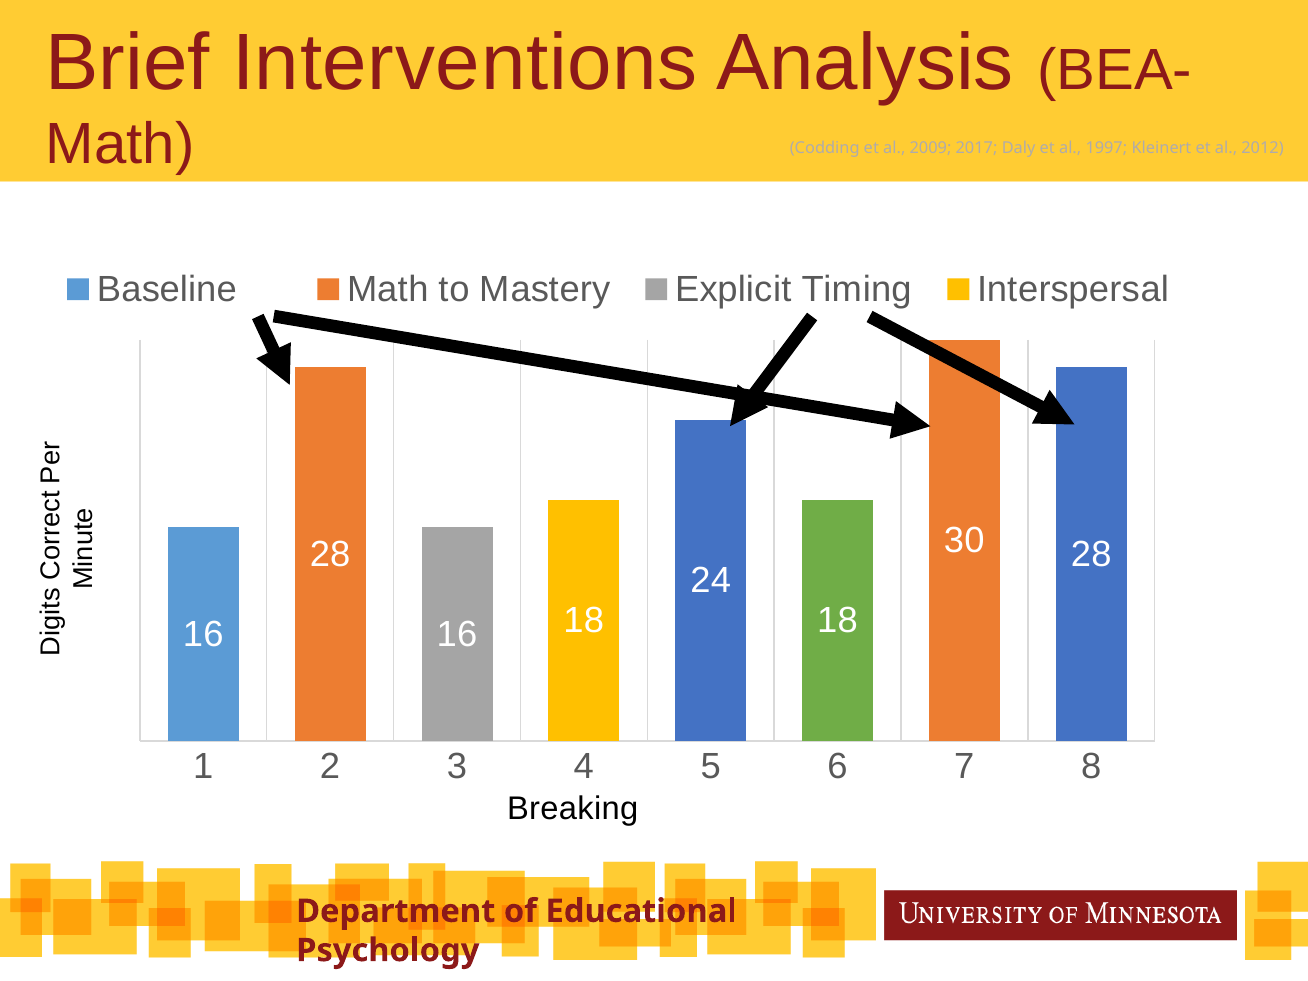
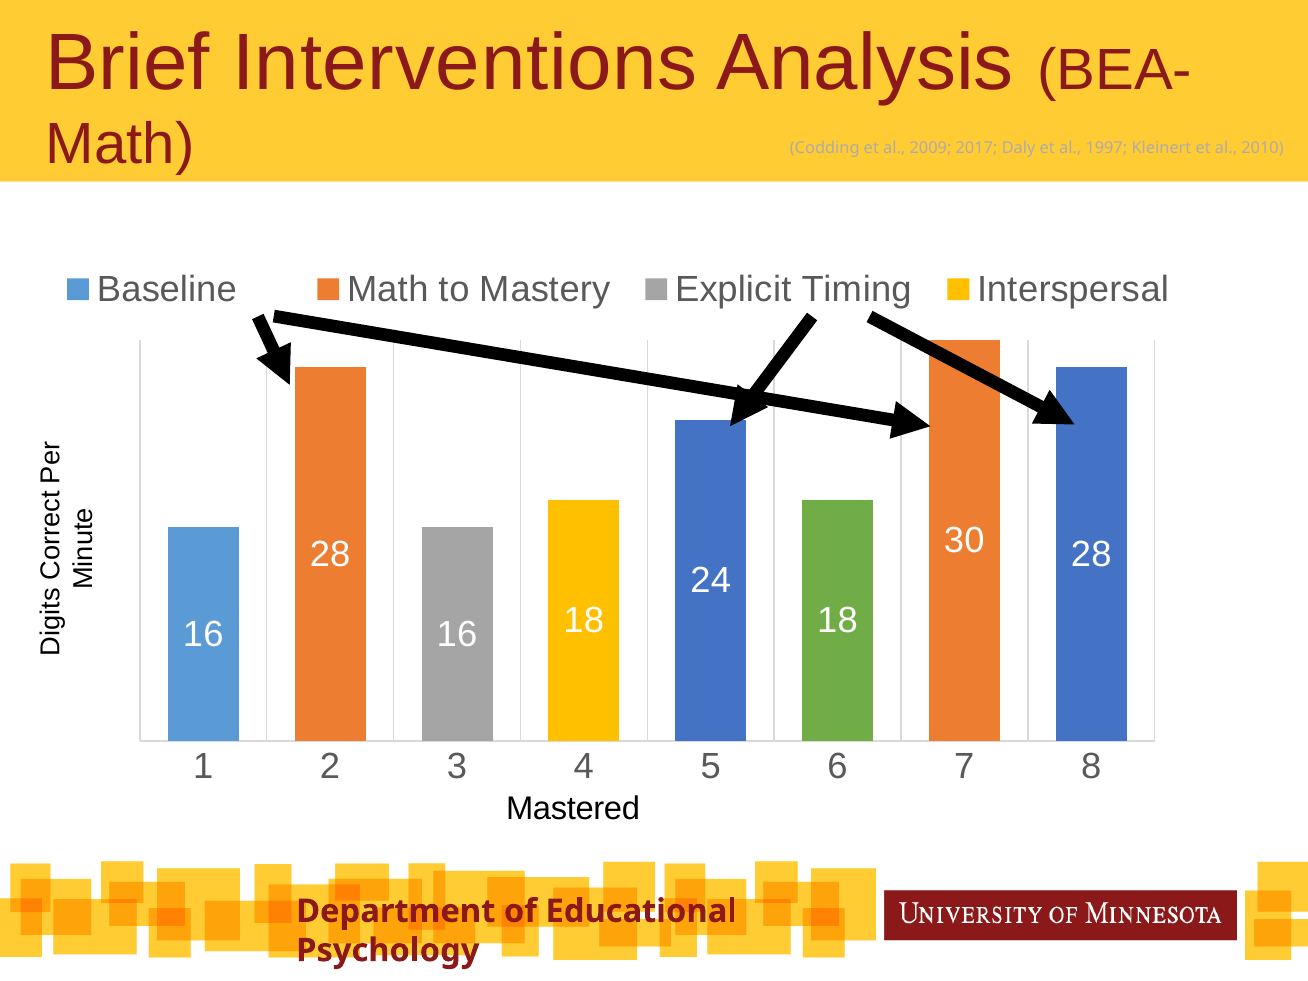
2012: 2012 -> 2010 (1263, 148)
Breaking: Breaking -> Mastered (573, 809)
